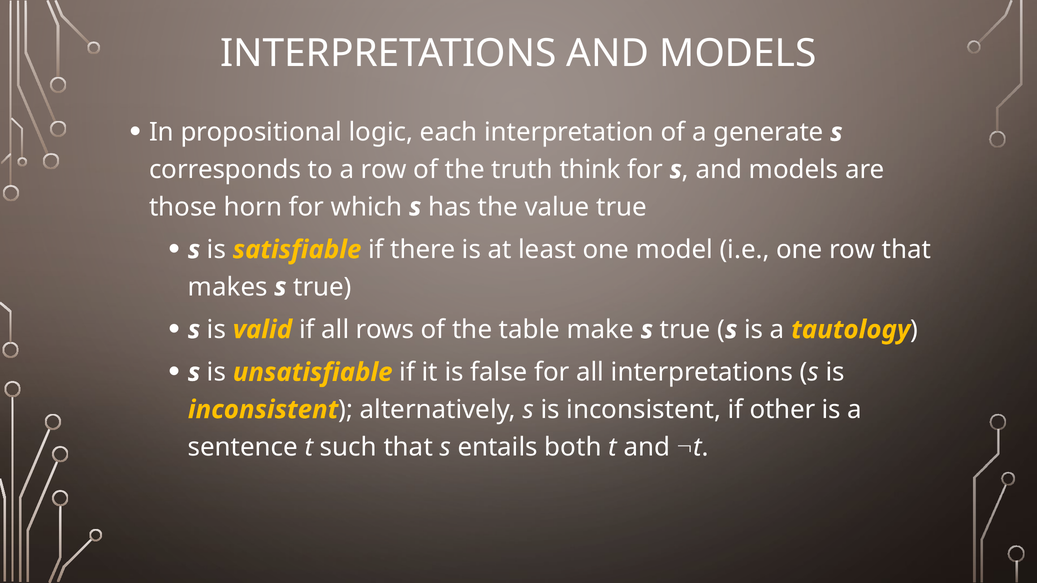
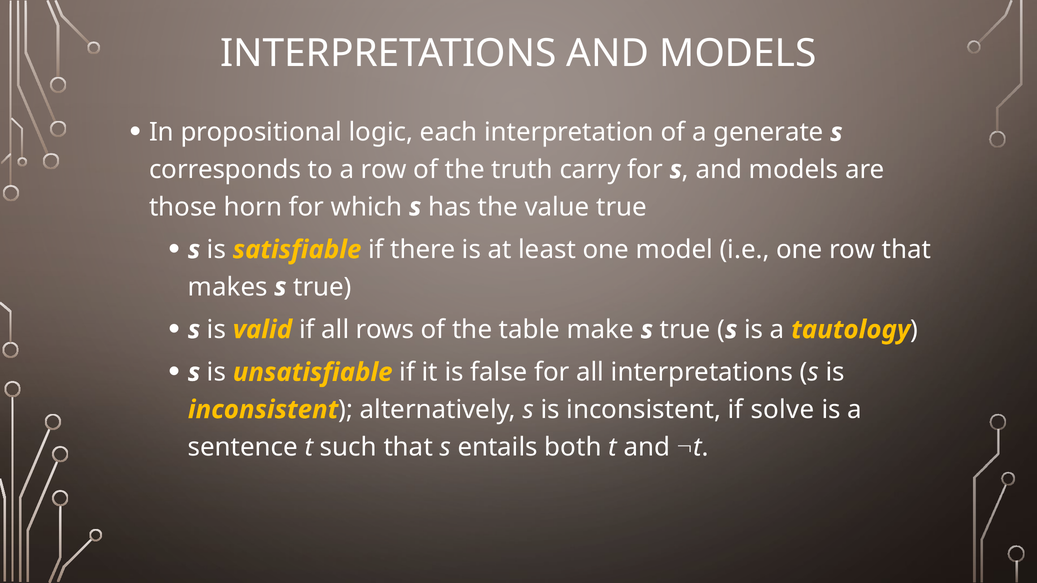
think: think -> carry (590, 170)
other: other -> solve (782, 410)
